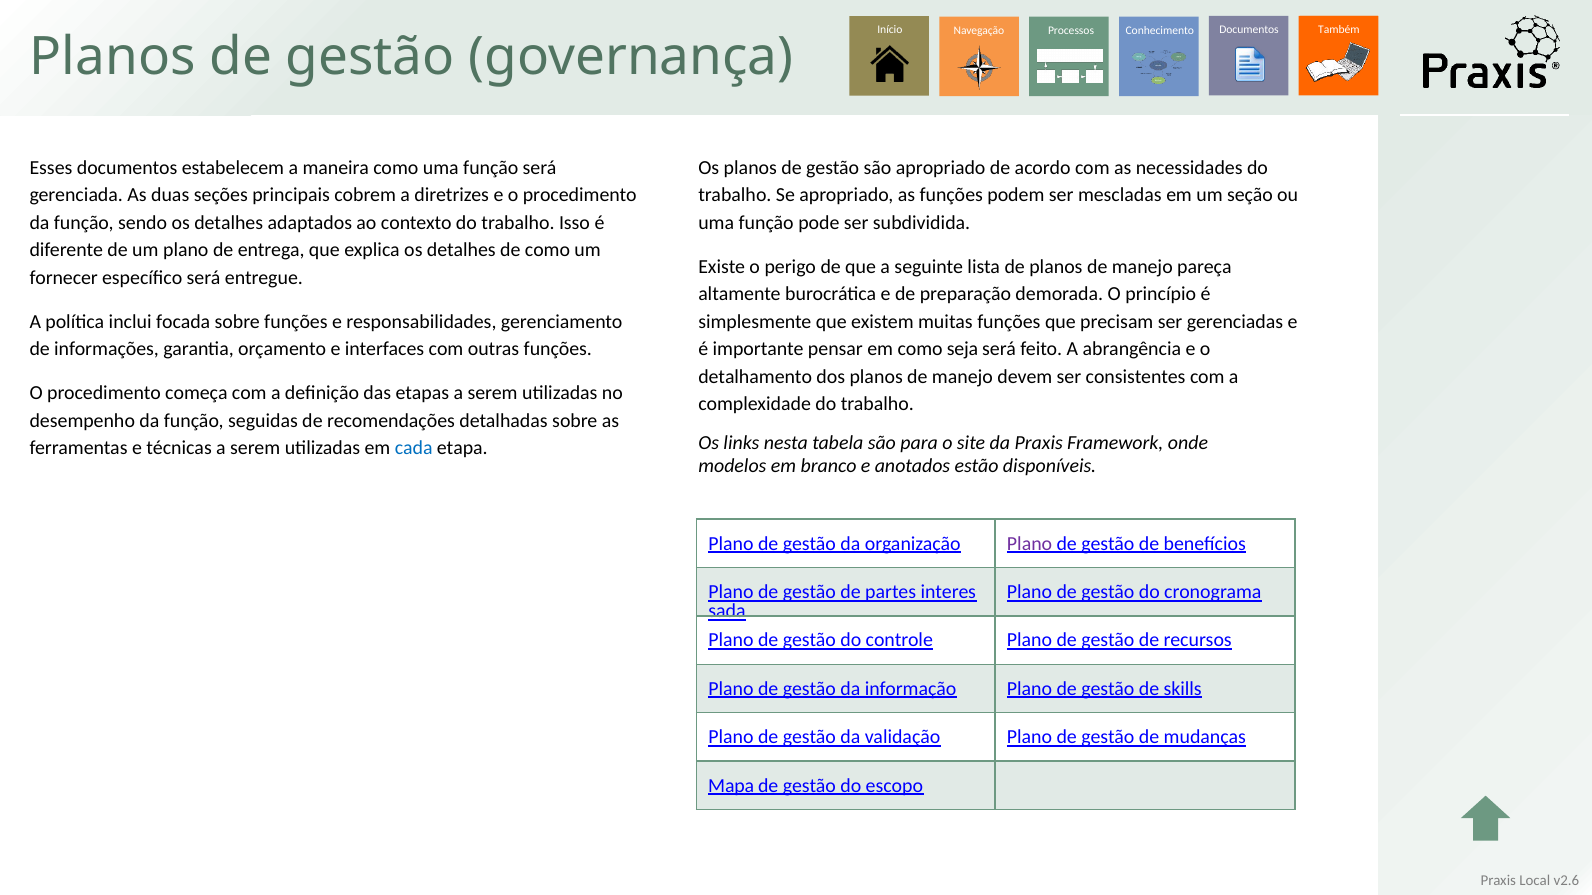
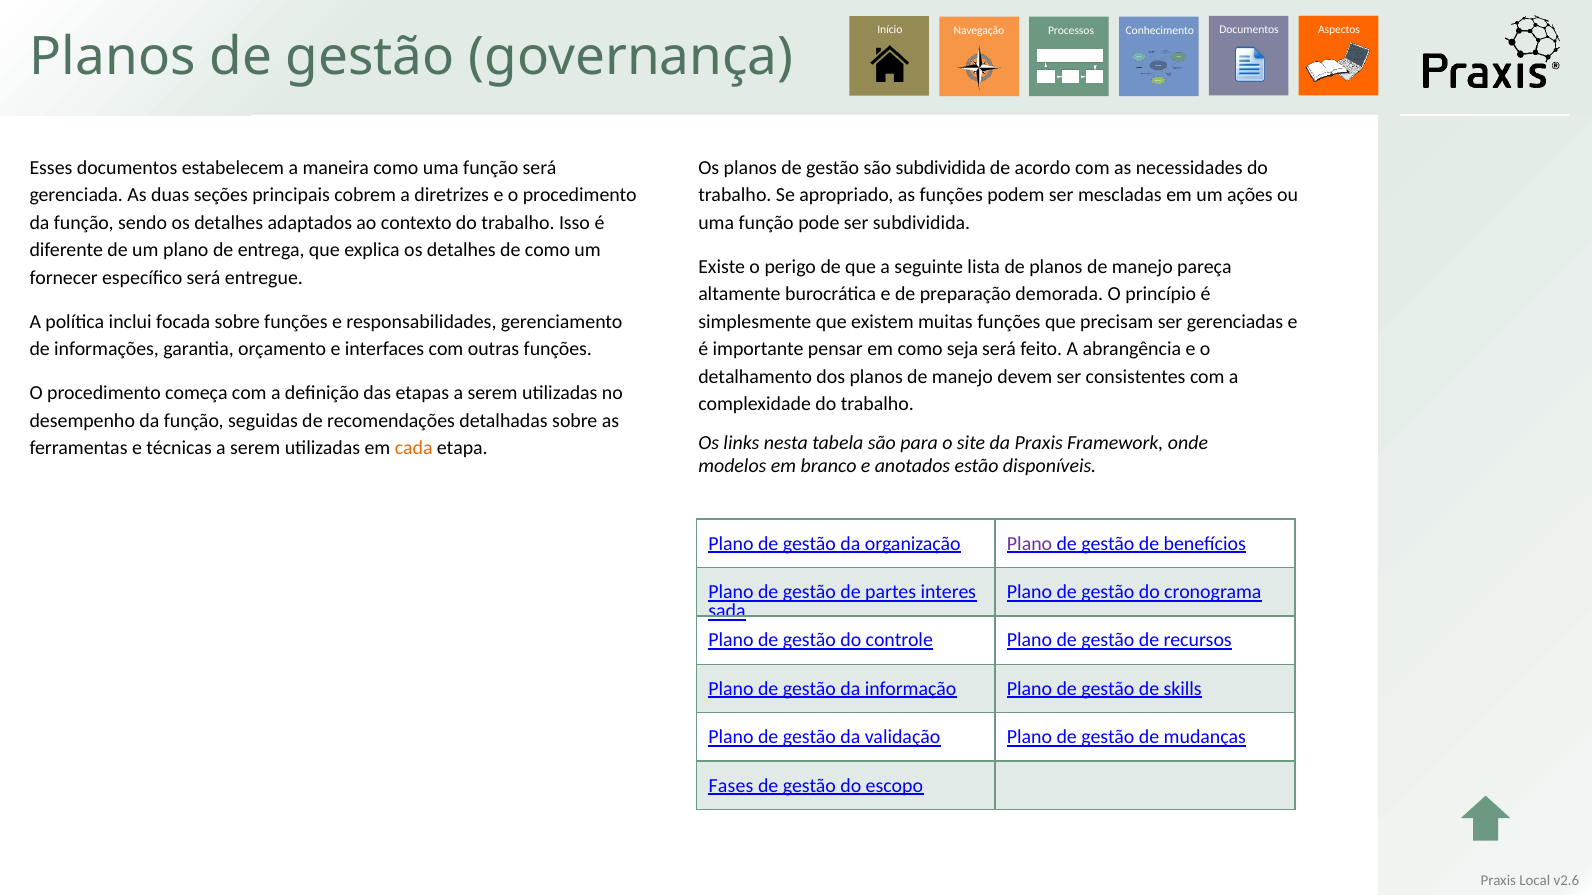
Também: Também -> Aspectos (1339, 30)
são apropriado: apropriado -> subdividida (941, 168)
seção: seção -> ações (1250, 195)
cada colour: blue -> orange (414, 448)
Mapa: Mapa -> Fases (731, 786)
